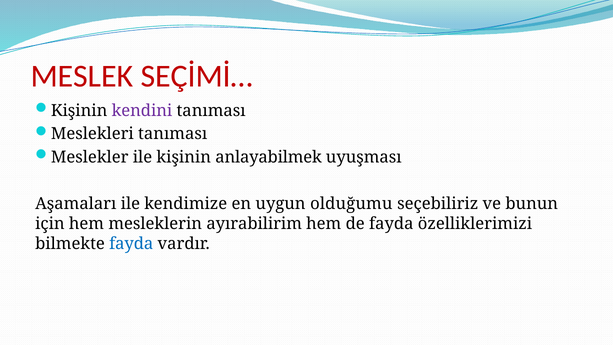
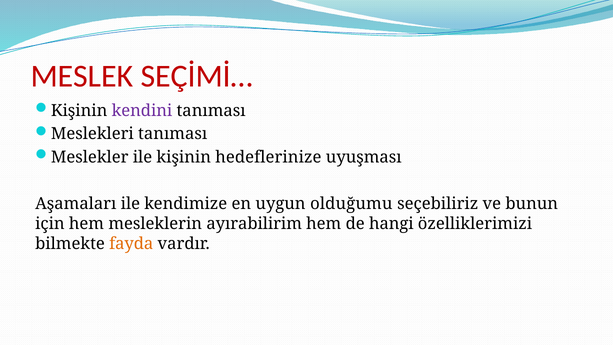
anlayabilmek: anlayabilmek -> hedeflerinize (268, 157)
de fayda: fayda -> hangi (391, 223)
fayda colour: blue -> orange (131, 243)
